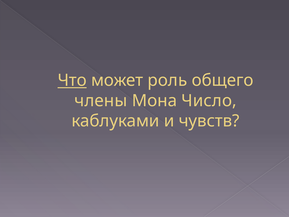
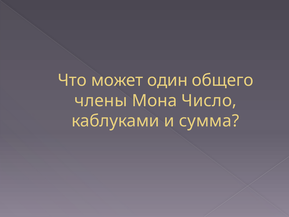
Что underline: present -> none (72, 80)
роль: роль -> один (167, 80)
чувств: чувств -> сумма (209, 121)
